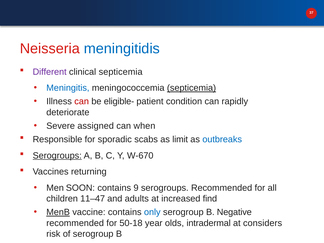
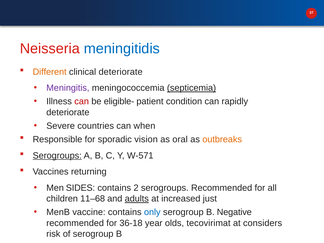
Different colour: purple -> orange (50, 72)
clinical septicemia: septicemia -> deteriorate (121, 72)
Meningitis colour: blue -> purple (68, 88)
assigned: assigned -> countries (96, 126)
scabs: scabs -> vision (146, 139)
limit: limit -> oral (180, 139)
outbreaks colour: blue -> orange (222, 139)
W-670: W-670 -> W-571 (140, 156)
SOON: SOON -> SIDES (80, 188)
9: 9 -> 2 (136, 188)
11–47: 11–47 -> 11–68 (93, 199)
adults underline: none -> present (137, 199)
find: find -> just (210, 199)
MenB underline: present -> none (58, 212)
50-18: 50-18 -> 36-18 (131, 223)
intradermal: intradermal -> tecovirimat (209, 223)
